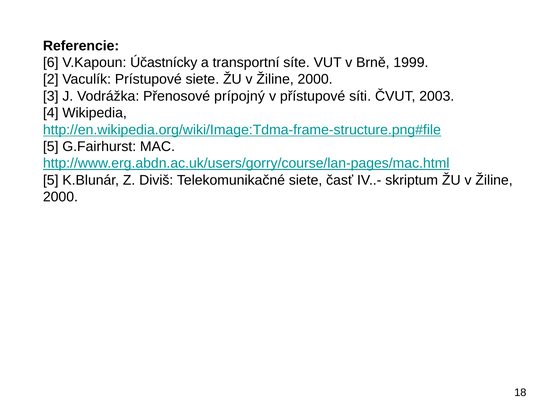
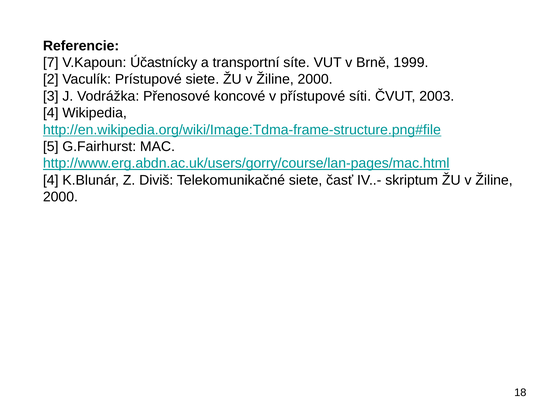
6: 6 -> 7 (51, 63)
prípojný: prípojný -> koncové (240, 96)
5: 5 -> 4 (51, 180)
